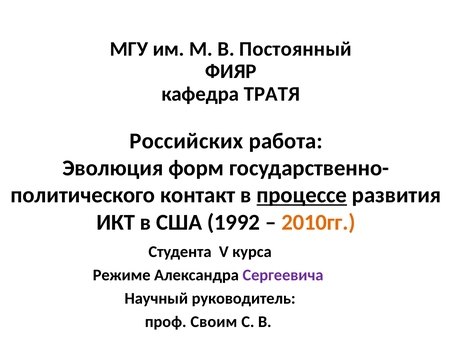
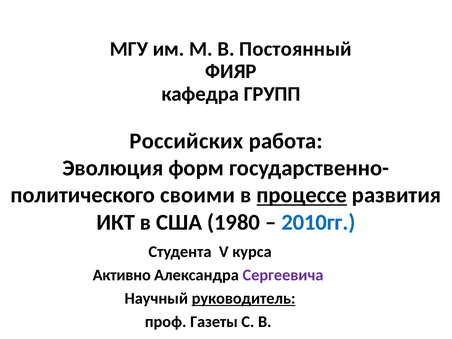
ТРАТЯ: ТРАТЯ -> ГРУПП (272, 94)
контакт: контакт -> своими (198, 195)
1992: 1992 -> 1980 (234, 222)
2010гг colour: orange -> blue (318, 222)
Режиме: Режиме -> Активно (122, 275)
руководитель underline: none -> present (244, 299)
Своим: Своим -> Газеты (214, 322)
